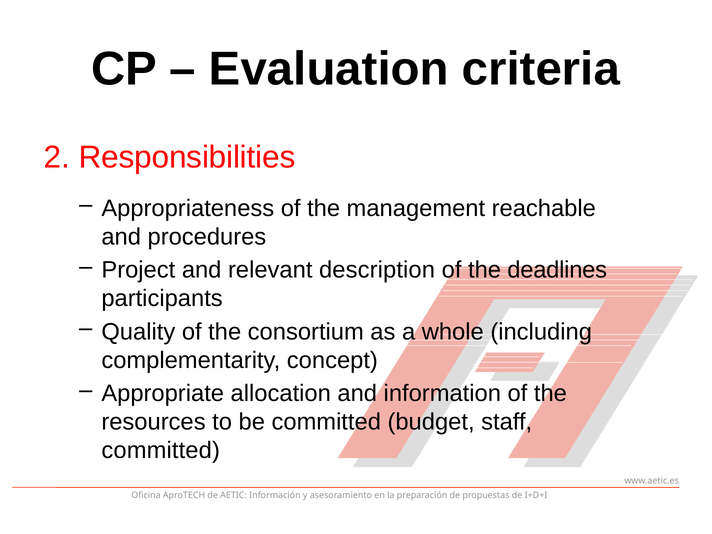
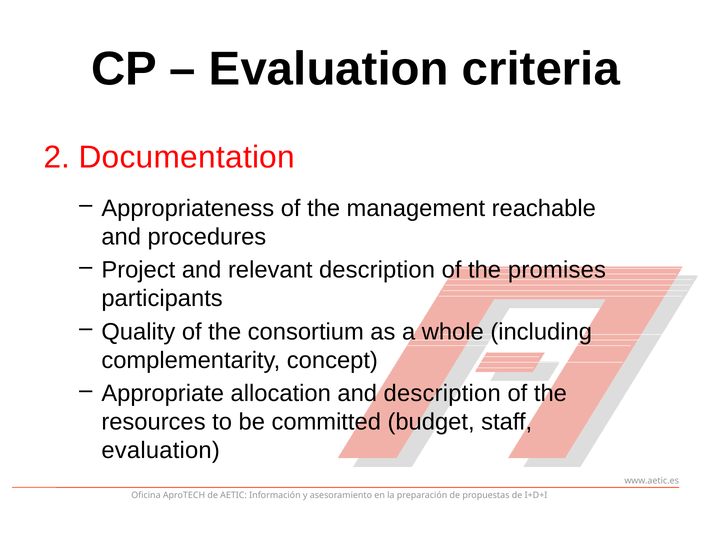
Responsibilities: Responsibilities -> Documentation (187, 157)
deadlines: deadlines -> promises (557, 270)
and information: information -> description (442, 394)
committed: committed -> evaluation (161, 451)
